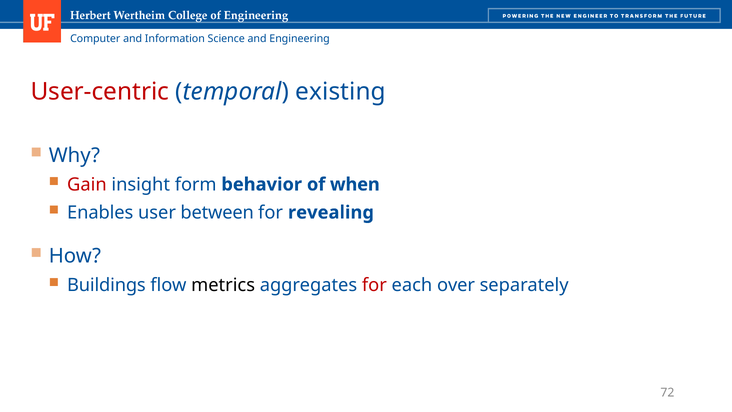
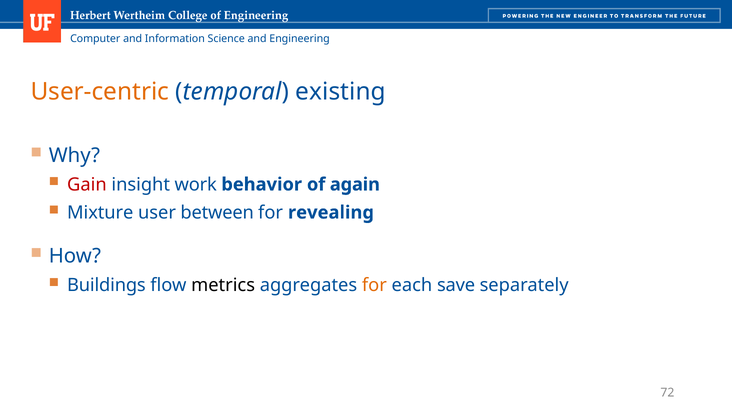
User-centric colour: red -> orange (100, 92)
form: form -> work (196, 184)
when: when -> again (355, 184)
Enables: Enables -> Mixture (100, 212)
for colour: red -> orange (374, 285)
over: over -> save (456, 285)
